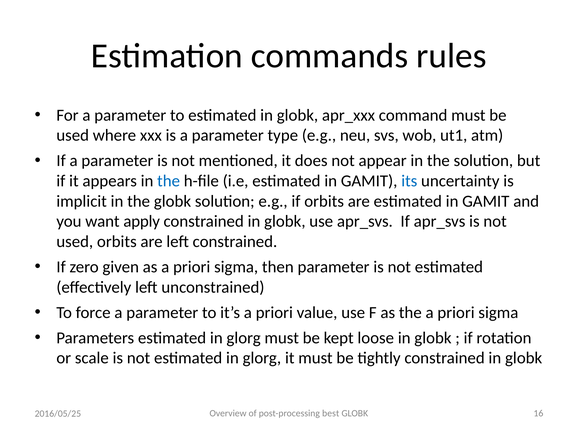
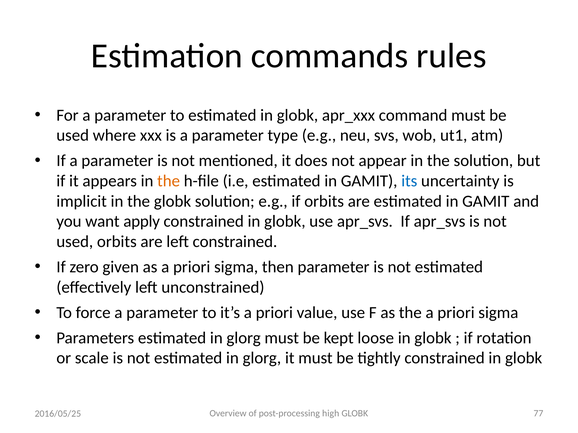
the colour: blue -> orange (169, 181)
best: best -> high (331, 414)
16: 16 -> 77 (538, 414)
